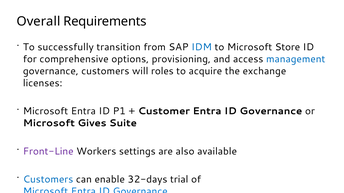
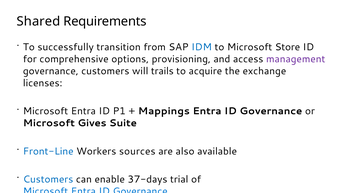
Overall: Overall -> Shared (38, 22)
management colour: blue -> purple (296, 59)
roles: roles -> trails (162, 71)
Customer: Customer -> Mappings (164, 111)
Front-Line colour: purple -> blue (48, 152)
settings: settings -> sources (137, 152)
32-days: 32-days -> 37-days (147, 180)
